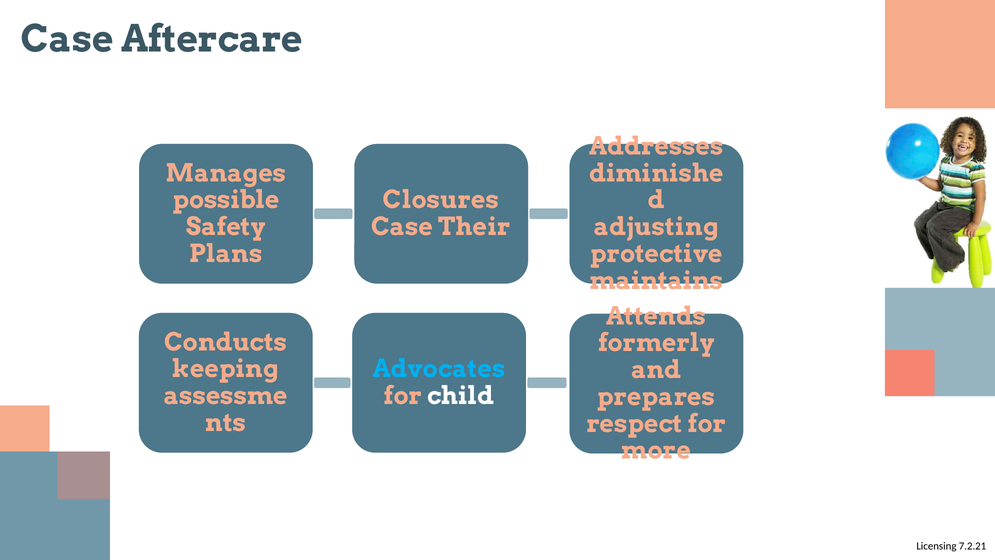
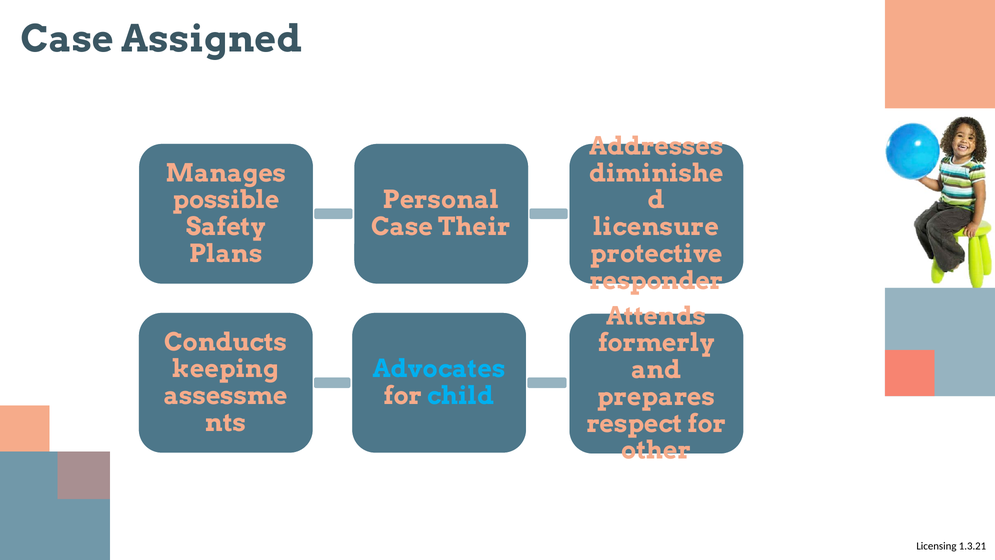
Aftercare: Aftercare -> Assigned (212, 39)
Closures: Closures -> Personal (441, 200)
adjusting: adjusting -> licensure (656, 227)
maintains: maintains -> responder (657, 281)
child colour: white -> light blue (461, 396)
more: more -> other (656, 450)
7.2.21: 7.2.21 -> 1.3.21 (973, 546)
